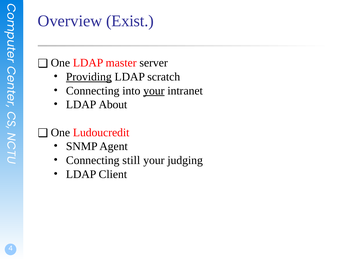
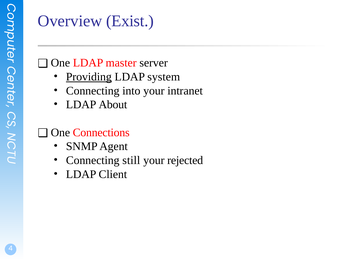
scratch: scratch -> system (164, 77)
your underline: present -> none (154, 91)
Ludoucredit: Ludoucredit -> Connections (101, 132)
judging: judging -> rejected (185, 160)
